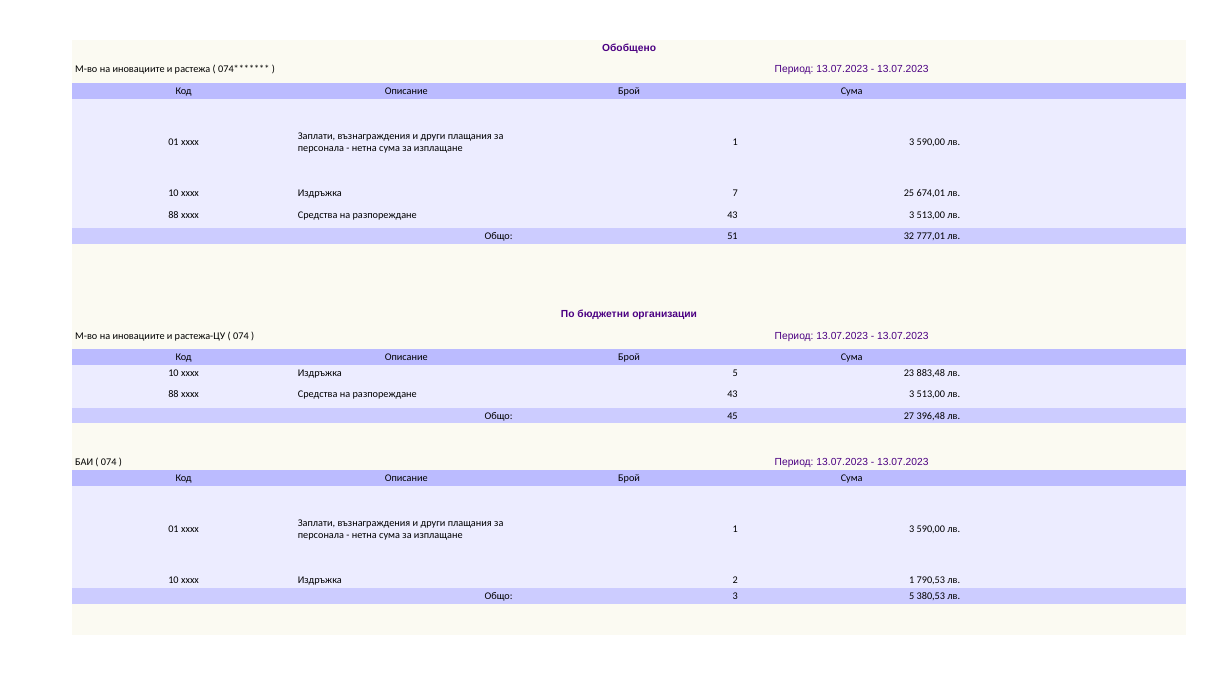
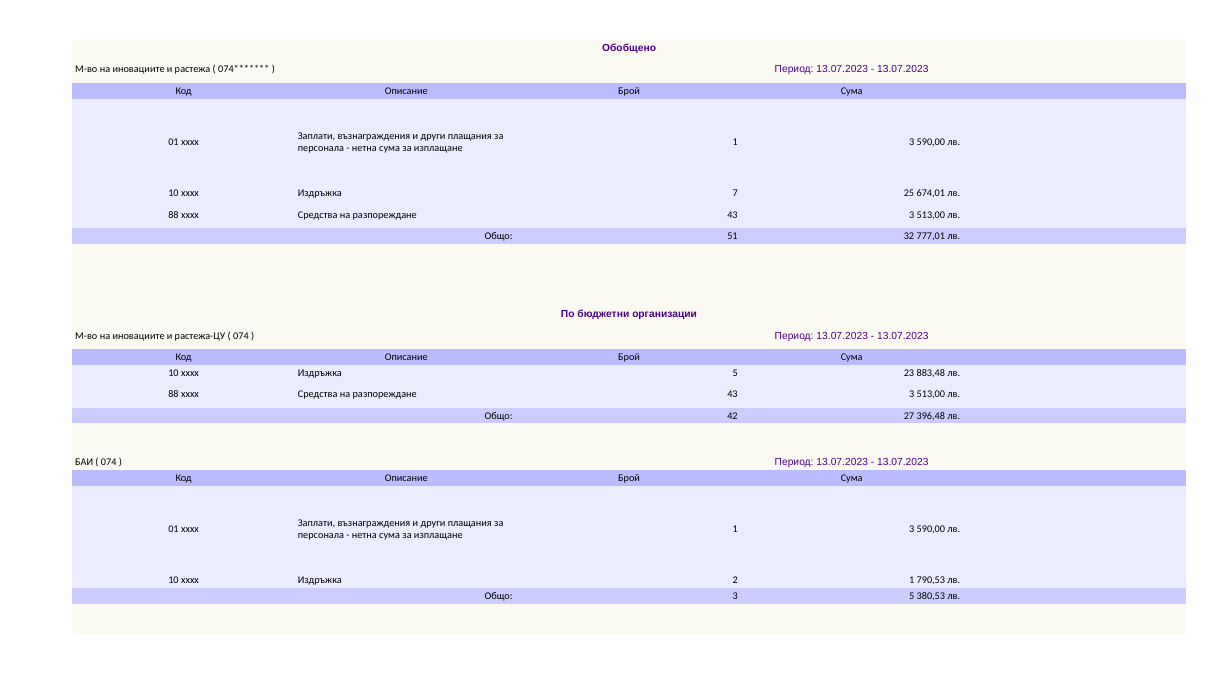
45: 45 -> 42 (732, 416)
